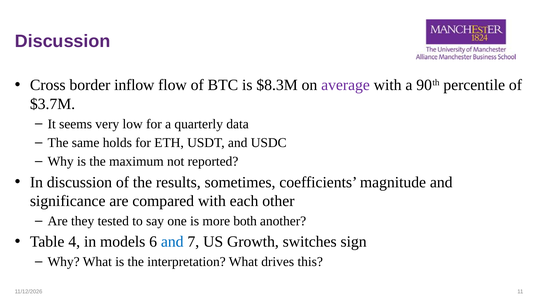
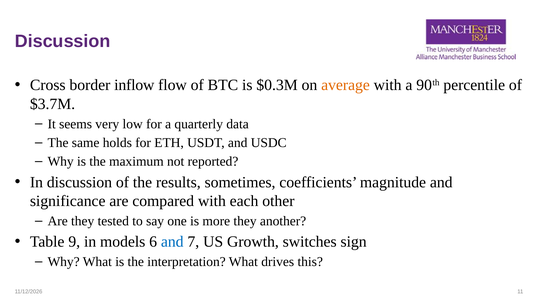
$8.3M: $8.3M -> $0.3M (277, 85)
average colour: purple -> orange (346, 85)
more both: both -> they (245, 222)
4: 4 -> 9 (74, 242)
